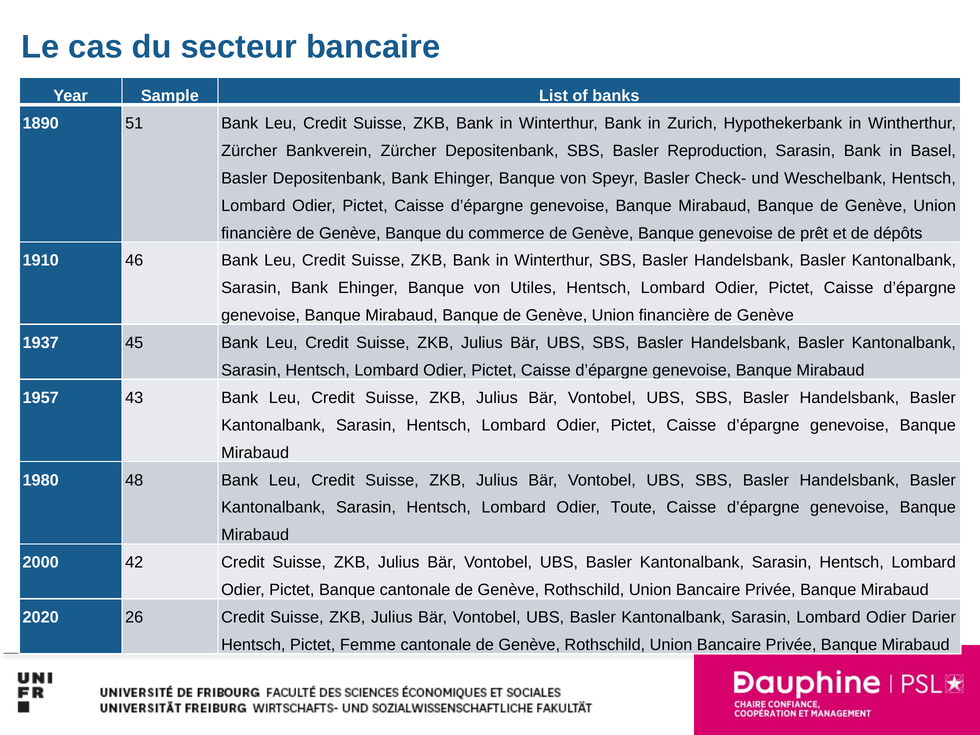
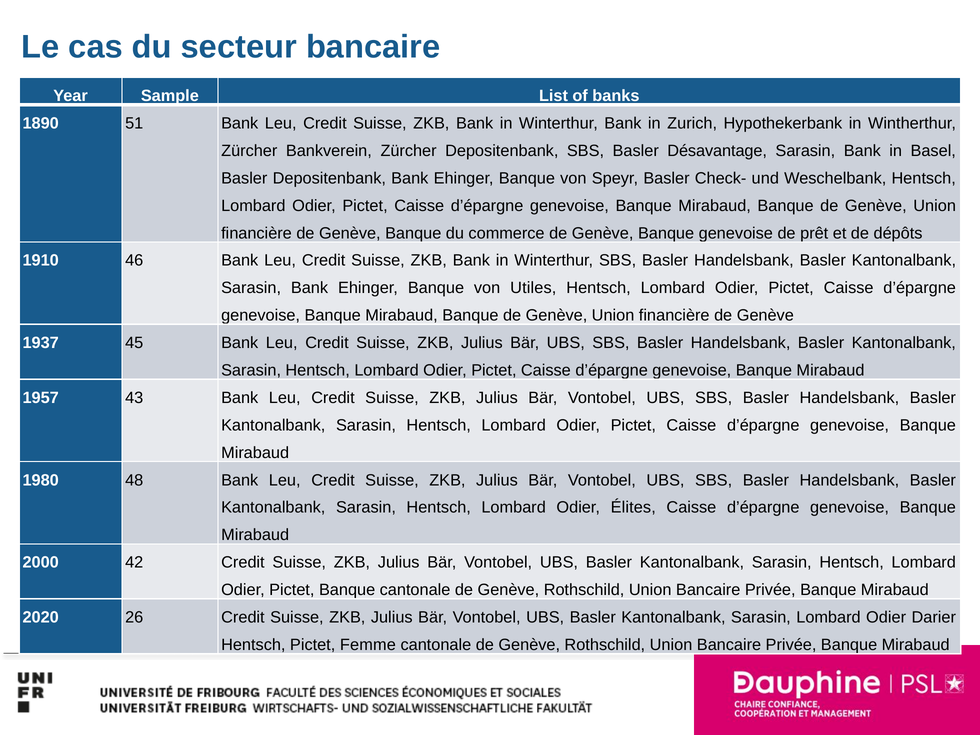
Reproduction: Reproduction -> Désavantage (717, 151)
Toute: Toute -> Élites (633, 508)
